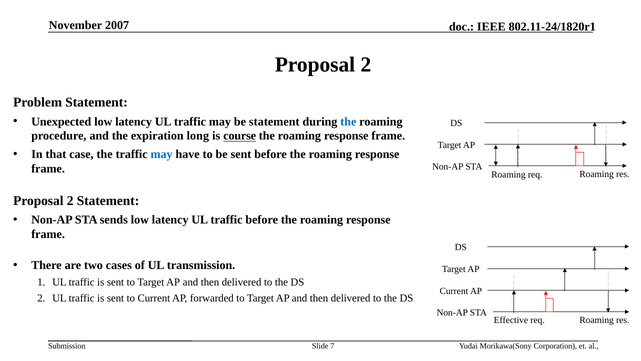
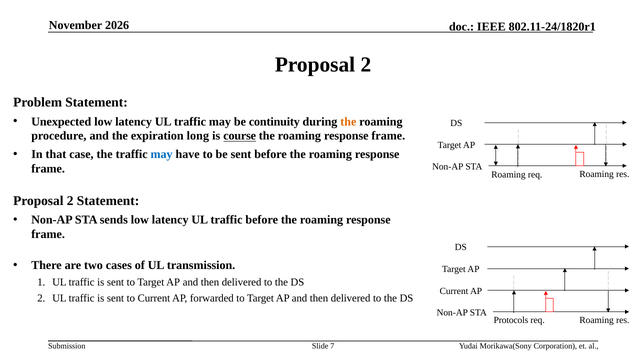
2007: 2007 -> 2026 (117, 25)
be statement: statement -> continuity (274, 121)
the colour: blue -> orange (348, 121)
Effective: Effective -> Protocols (511, 320)
